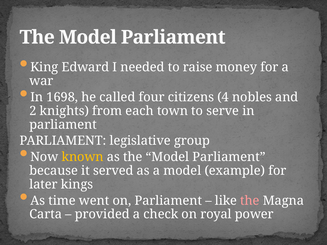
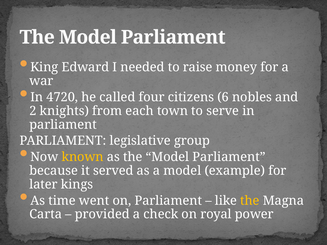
1698: 1698 -> 4720 (62, 97)
4: 4 -> 6 (223, 97)
the colour: pink -> yellow (250, 201)
